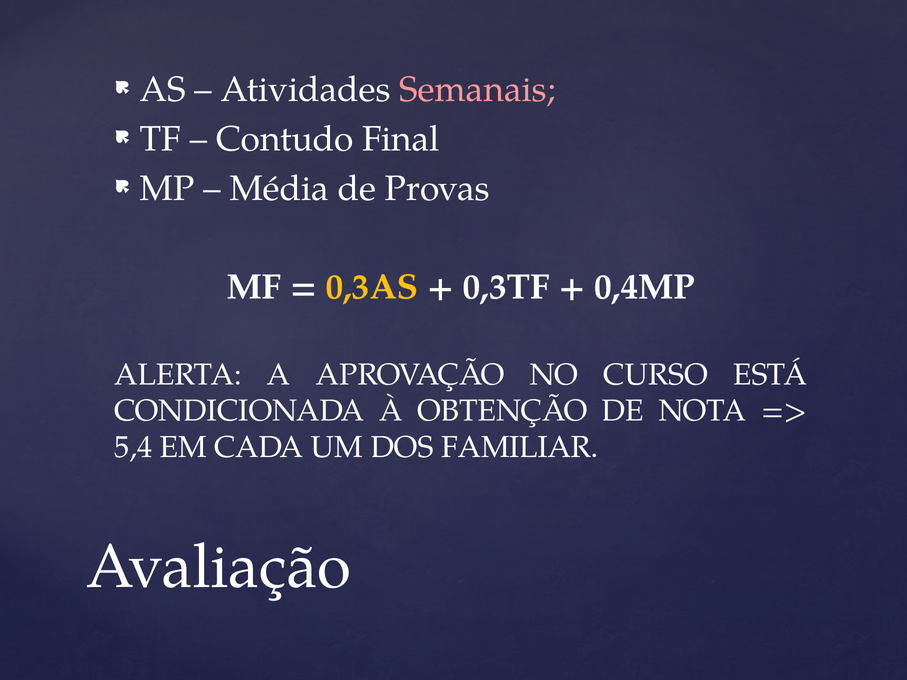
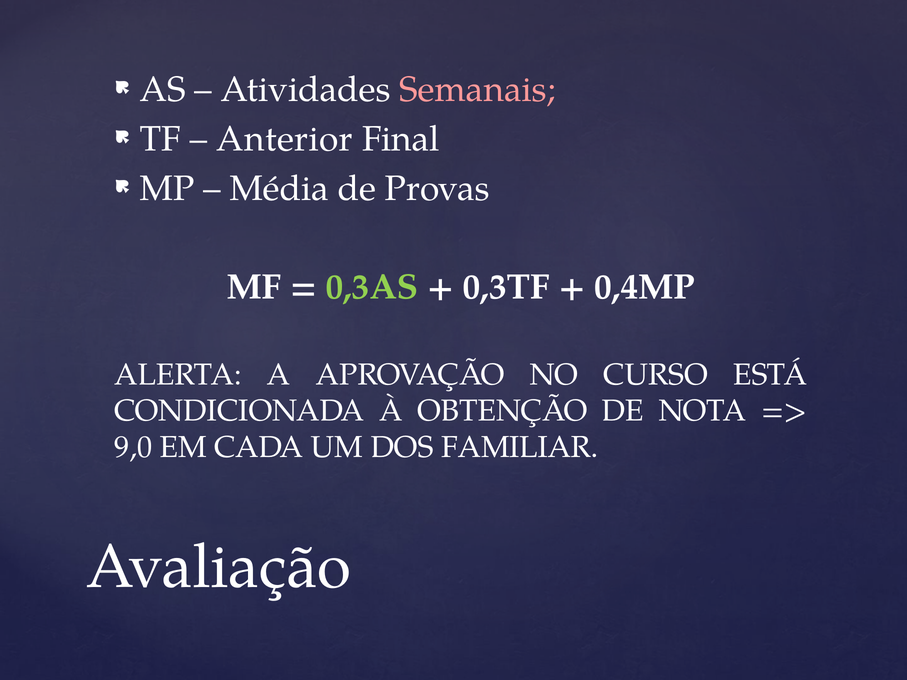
Contudo: Contudo -> Anterior (285, 139)
0,3AS colour: yellow -> light green (372, 287)
5,4: 5,4 -> 9,0 (133, 447)
